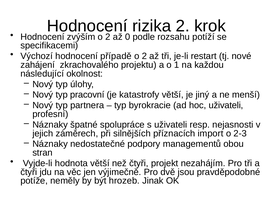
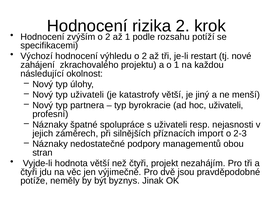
až 0: 0 -> 1 (128, 37)
případě: případě -> výhledu (116, 56)
typ pracovní: pracovní -> uživateli (87, 95)
hrozeb: hrozeb -> byznys (124, 181)
